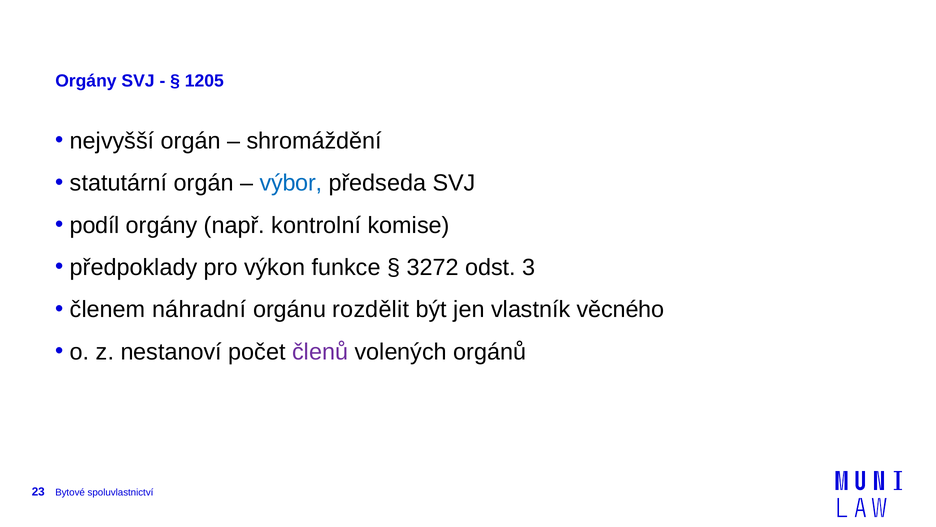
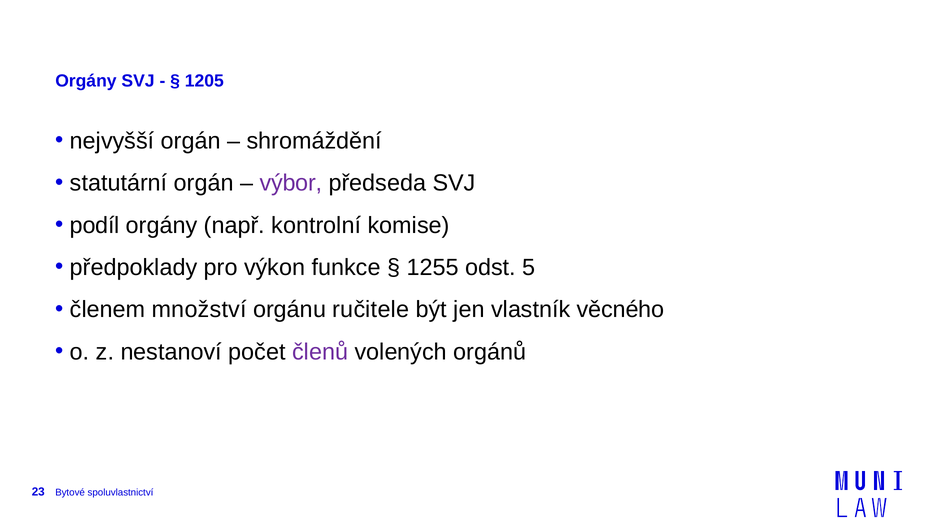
výbor colour: blue -> purple (291, 183)
3272: 3272 -> 1255 (433, 267)
3: 3 -> 5 (529, 267)
náhradní: náhradní -> množství (199, 309)
rozdělit: rozdělit -> ručitele (371, 309)
